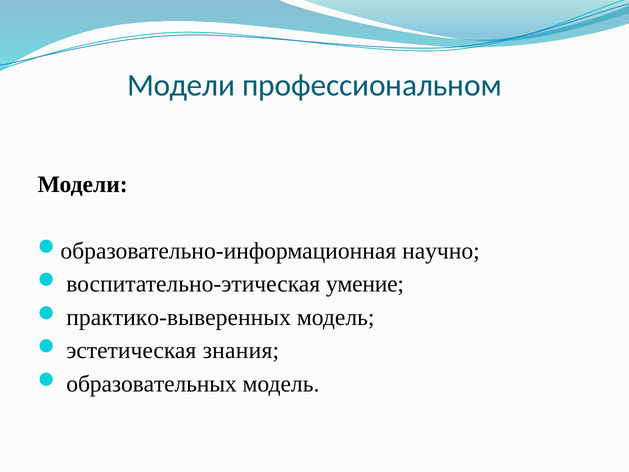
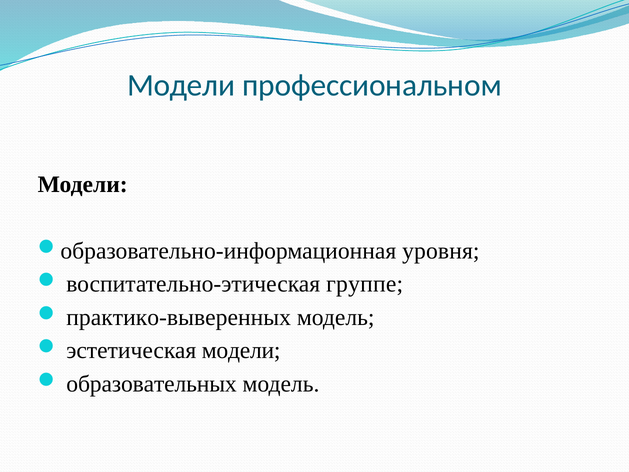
научно: научно -> уровня (441, 251)
умение: умение -> группе (365, 284)
эстетическая знания: знания -> модели (241, 350)
